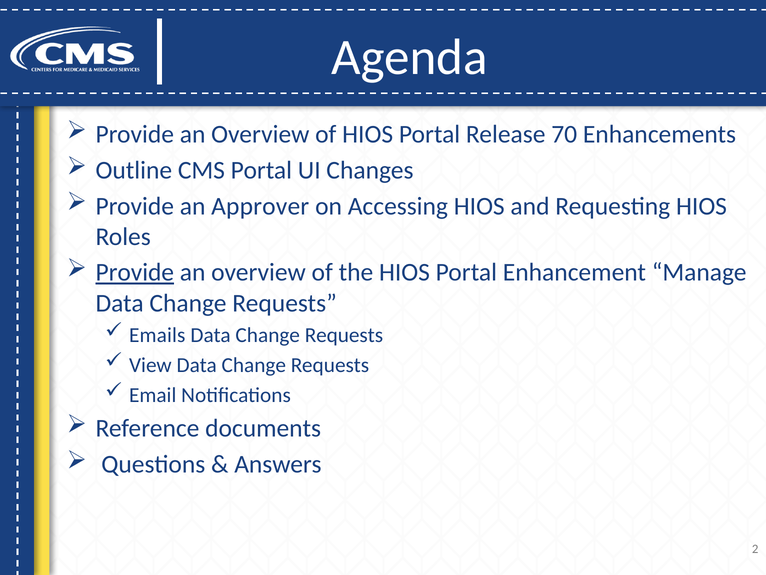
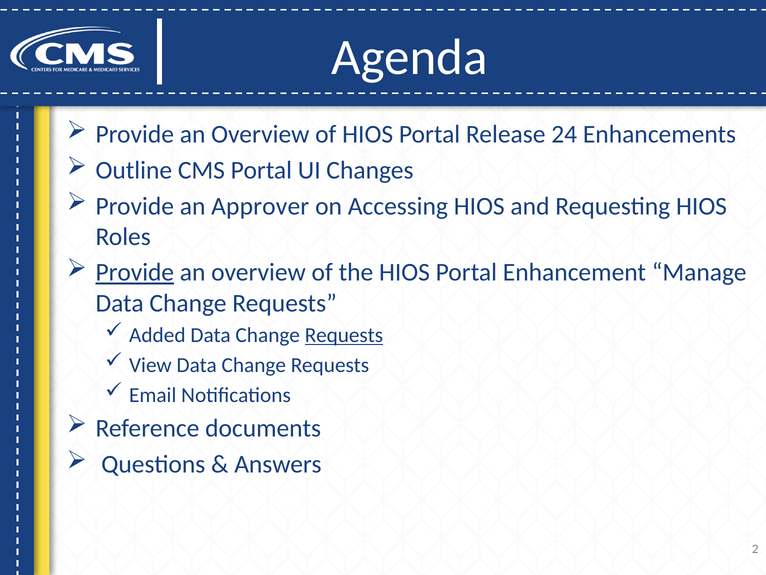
70: 70 -> 24 (564, 134)
Emails: Emails -> Added (157, 335)
Requests underline: none -> present (344, 335)
